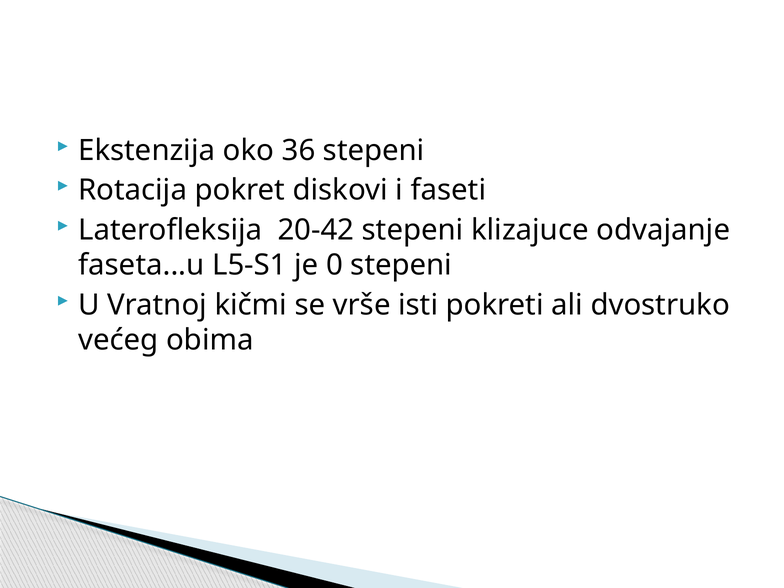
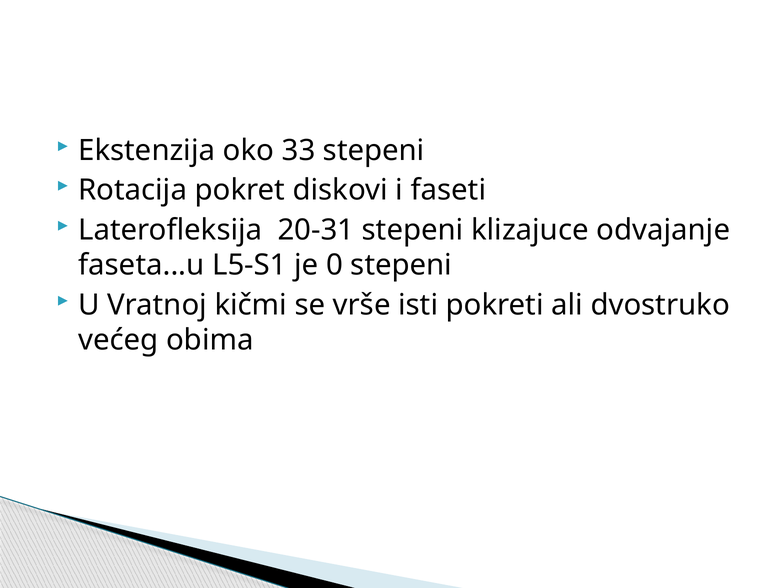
36: 36 -> 33 (299, 151)
20-42: 20-42 -> 20-31 (316, 230)
